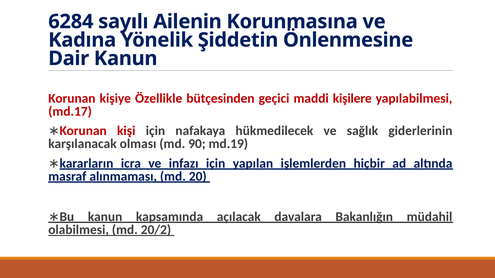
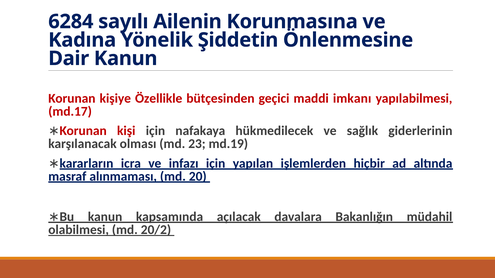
kişilere: kişilere -> imkanı (352, 99)
90: 90 -> 23 (197, 144)
